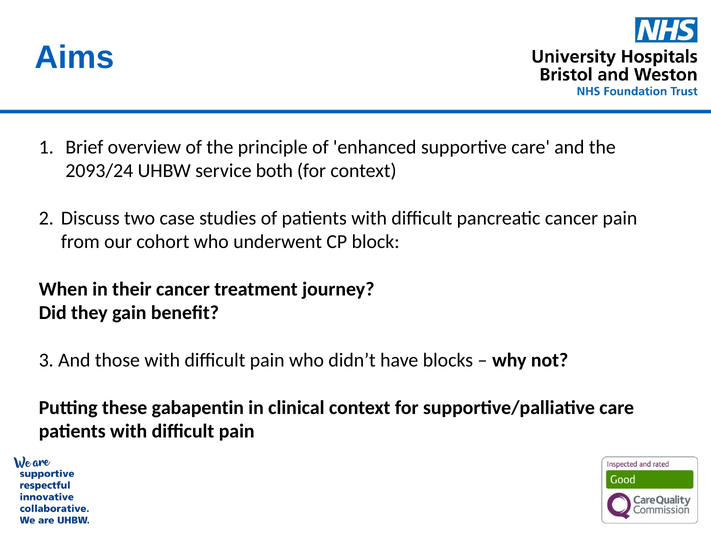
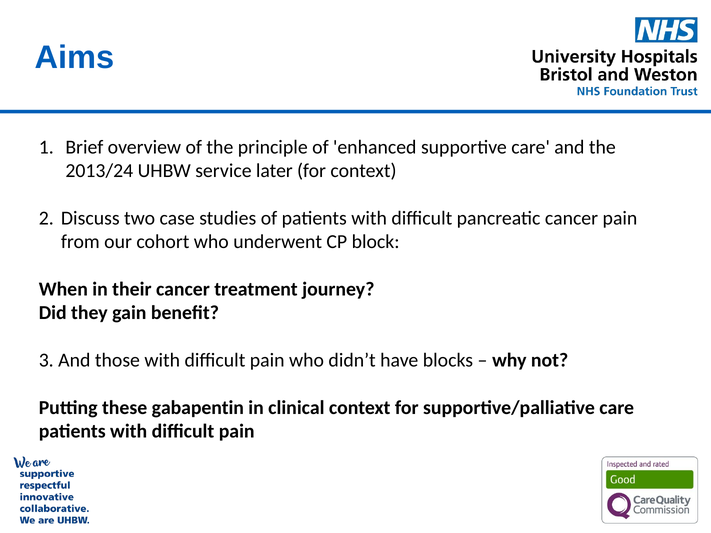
2093/24: 2093/24 -> 2013/24 (99, 171)
both: both -> later (274, 171)
